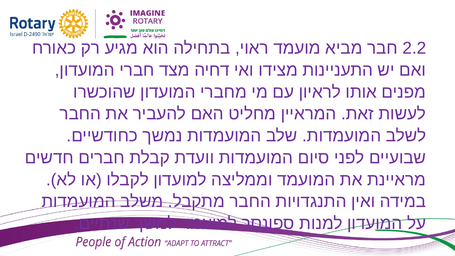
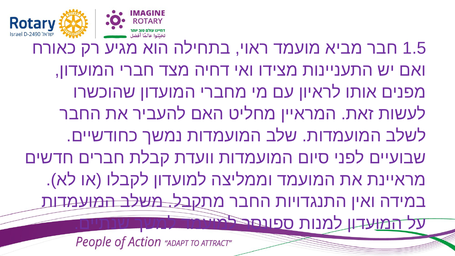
2.2: 2.2 -> 1.5 (414, 48)
